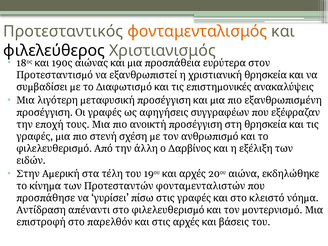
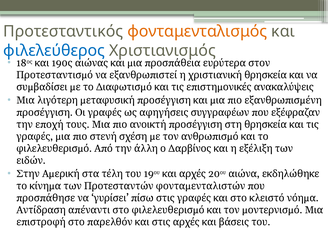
φιλελεύθερος colour: black -> blue (54, 51)
